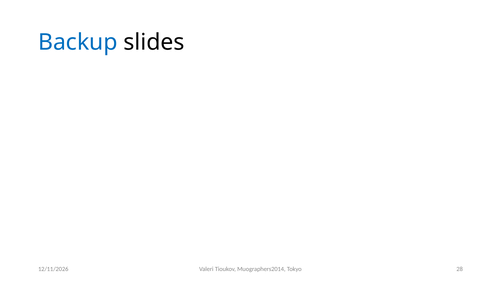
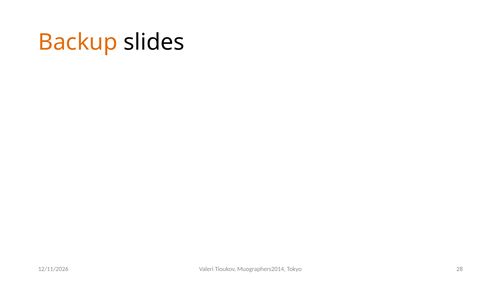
Backup colour: blue -> orange (78, 42)
